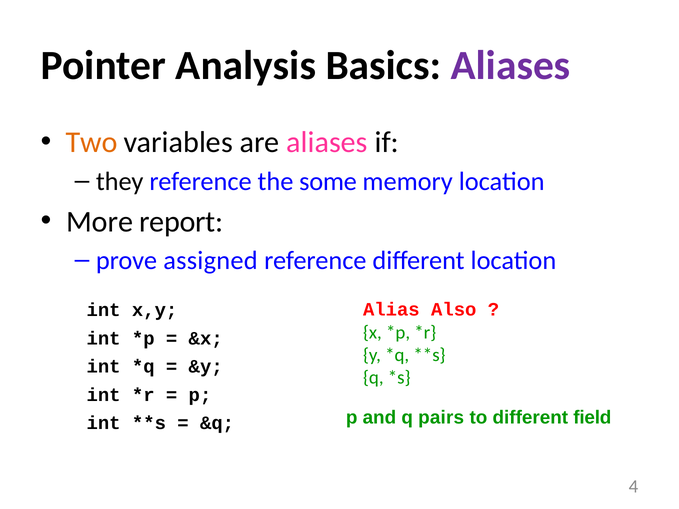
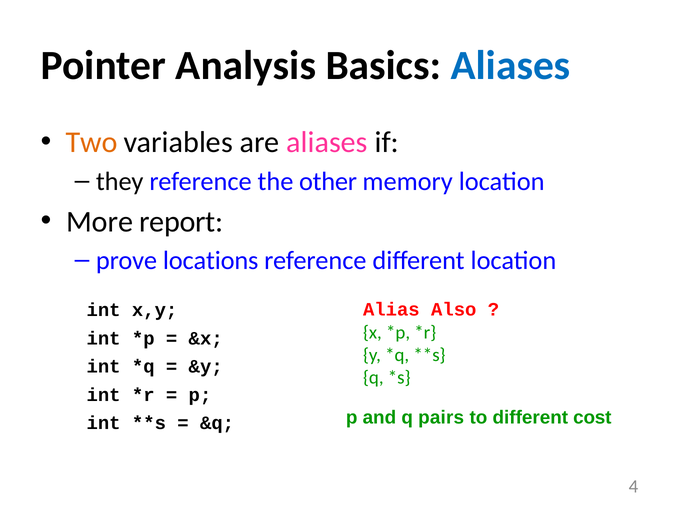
Aliases colour: purple -> blue (511, 66)
some: some -> other (328, 181)
assigned: assigned -> locations (211, 261)
field: field -> cost (592, 418)
